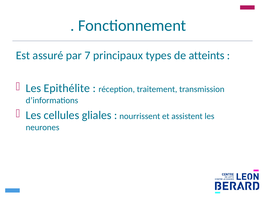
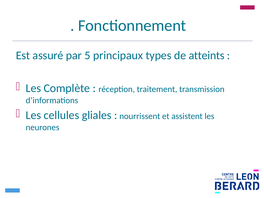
7: 7 -> 5 (88, 55)
Epithélite: Epithélite -> Complète (67, 88)
